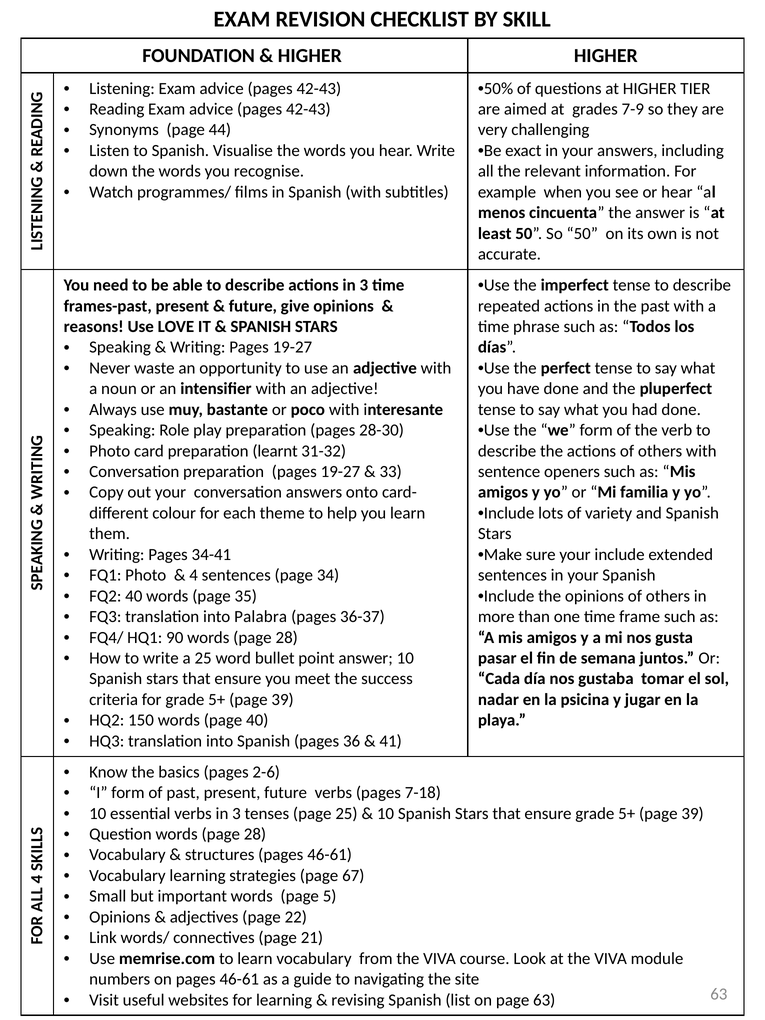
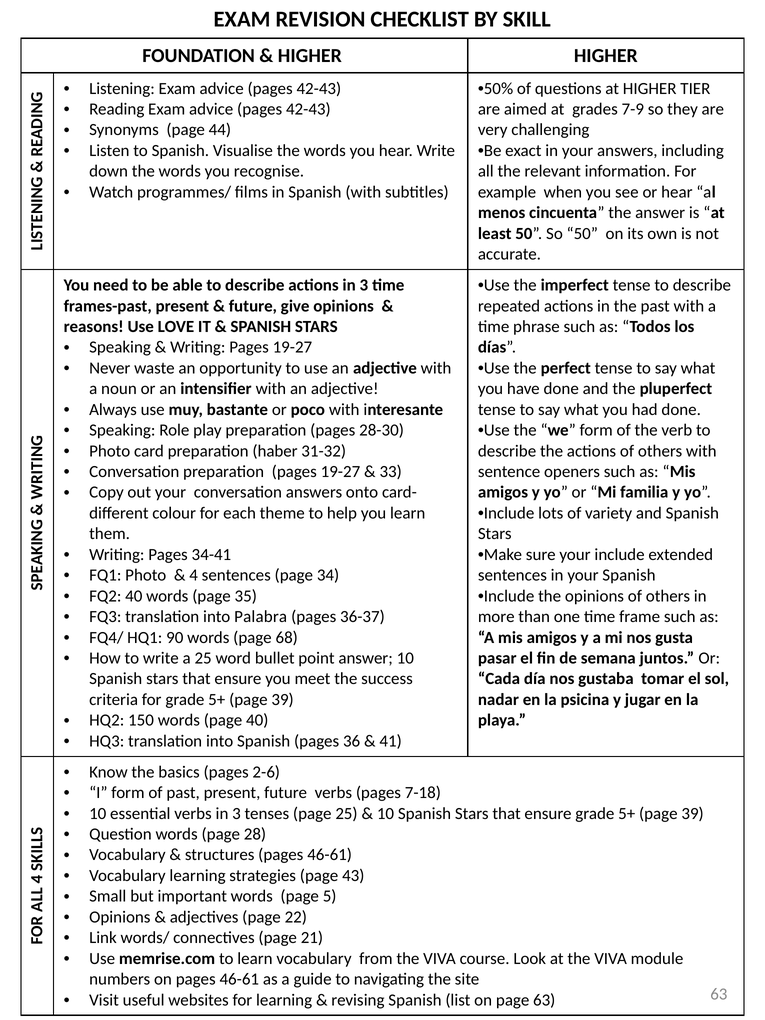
learnt: learnt -> haber (275, 451)
90 words page 28: 28 -> 68 (287, 637)
67: 67 -> 43 (353, 876)
